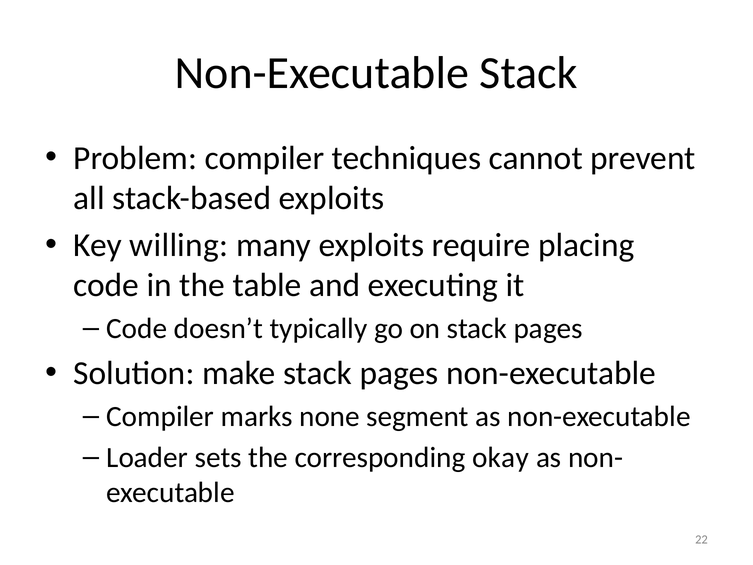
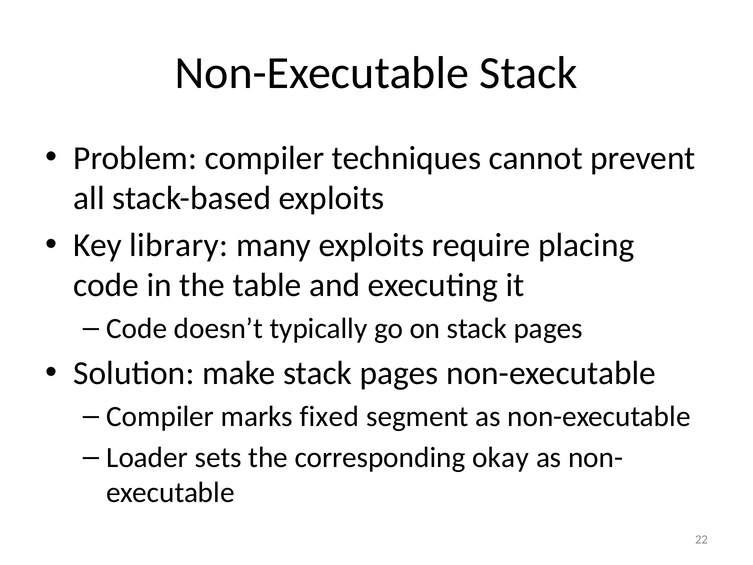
willing: willing -> library (179, 245)
none: none -> fixed (329, 416)
